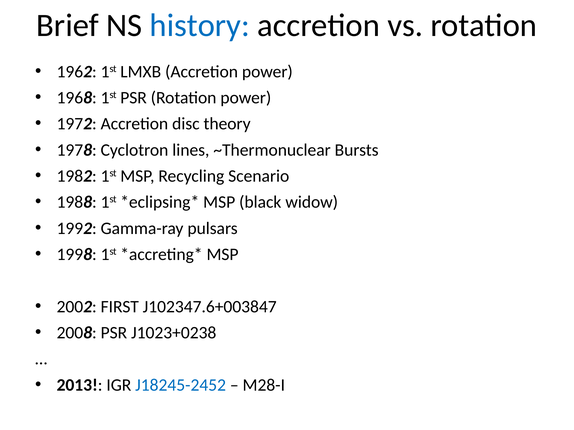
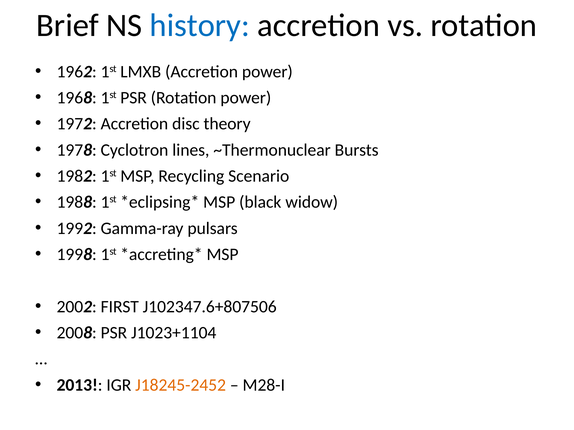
J102347.6+003847: J102347.6+003847 -> J102347.6+807506 (210, 307)
J1023+0238: J1023+0238 -> J1023+1104 (174, 333)
J18245-2452 colour: blue -> orange (181, 385)
